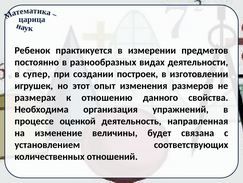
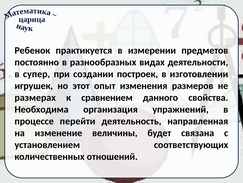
отношению: отношению -> сравнением (107, 97)
оценкой: оценкой -> перейти (78, 121)
